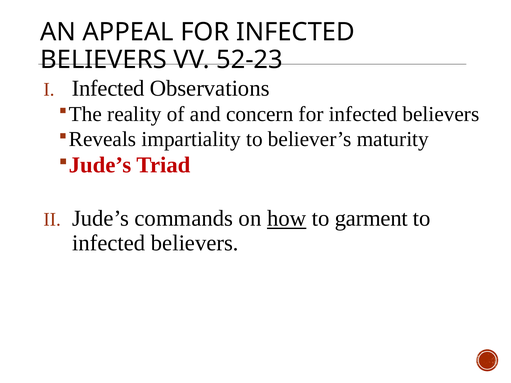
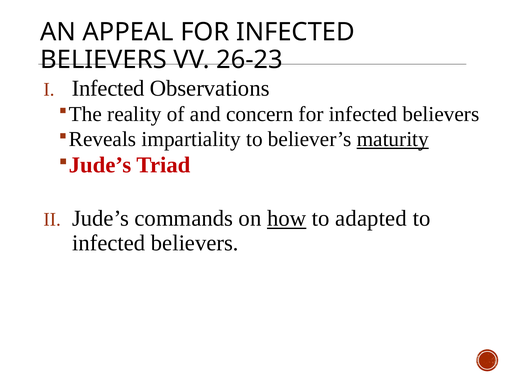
52-23: 52-23 -> 26-23 (250, 60)
maturity underline: none -> present (393, 139)
garment: garment -> adapted (371, 219)
